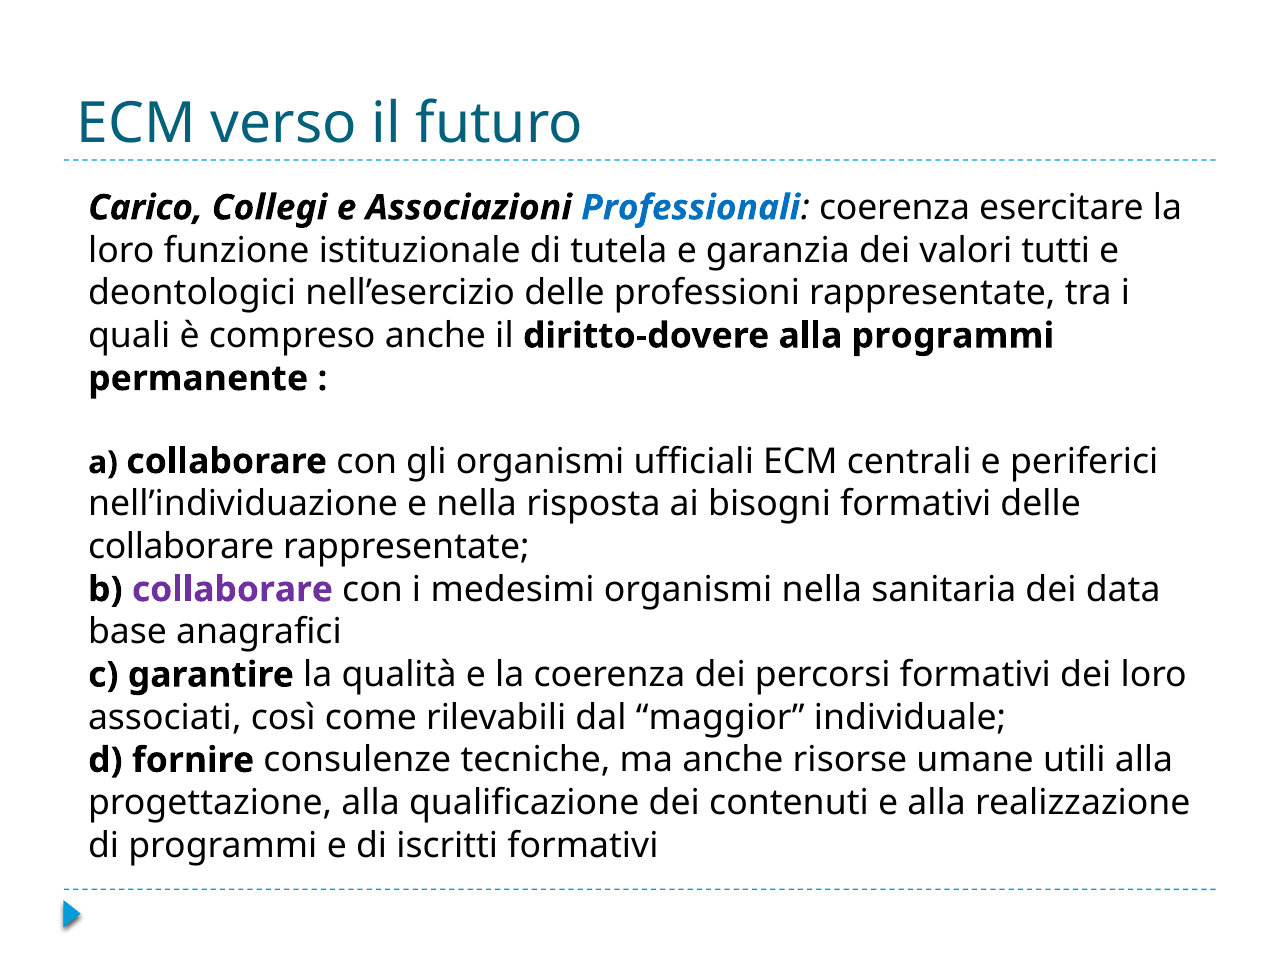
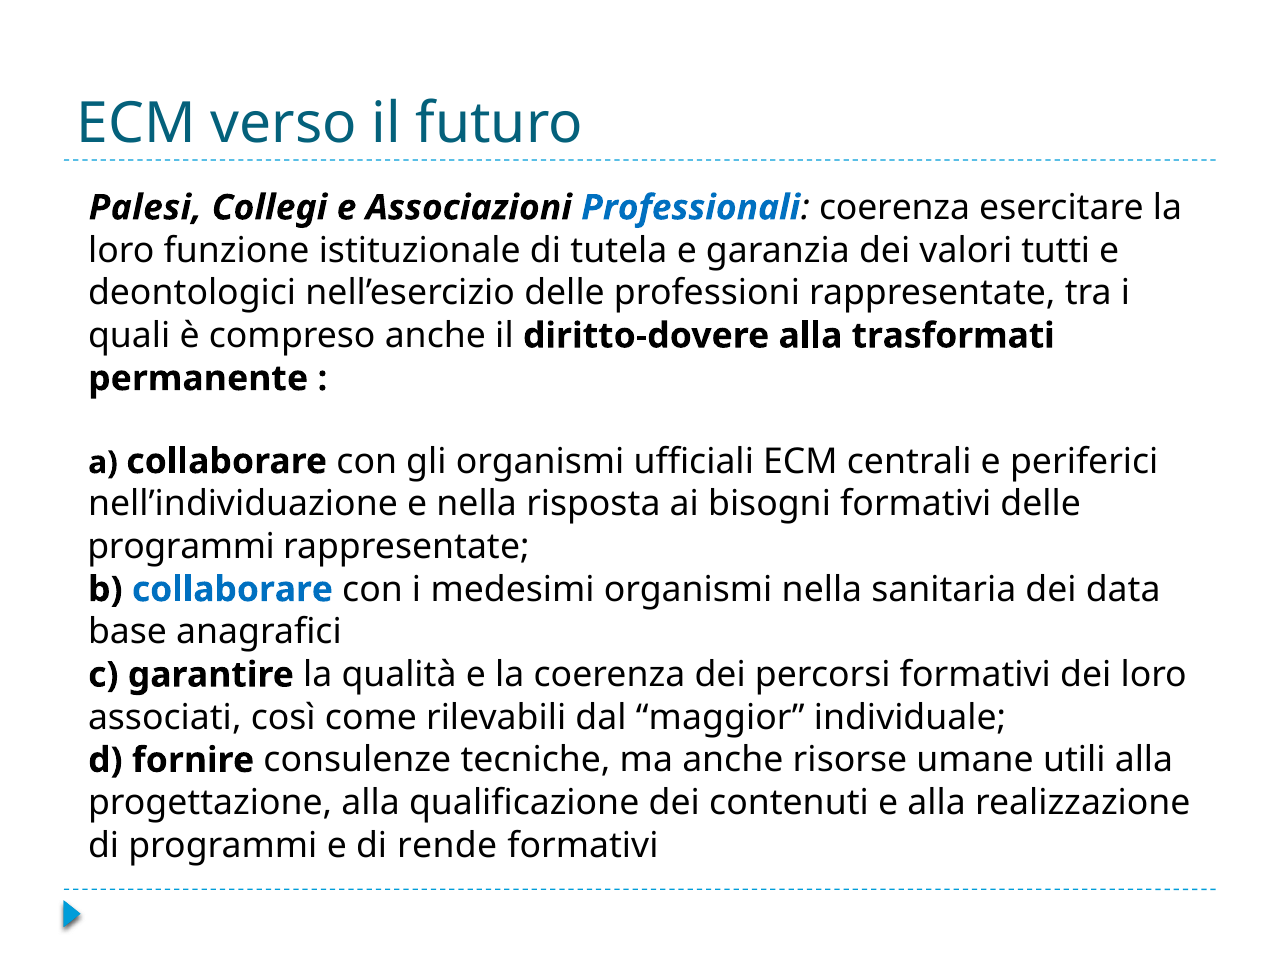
Carico: Carico -> Palesi (145, 208)
alla programmi: programmi -> trasformati (953, 336)
collaborare: collaborare -> programmi (181, 547)
collaborare colour: purple -> blue (232, 590)
iscritti: iscritti -> rende (447, 846)
